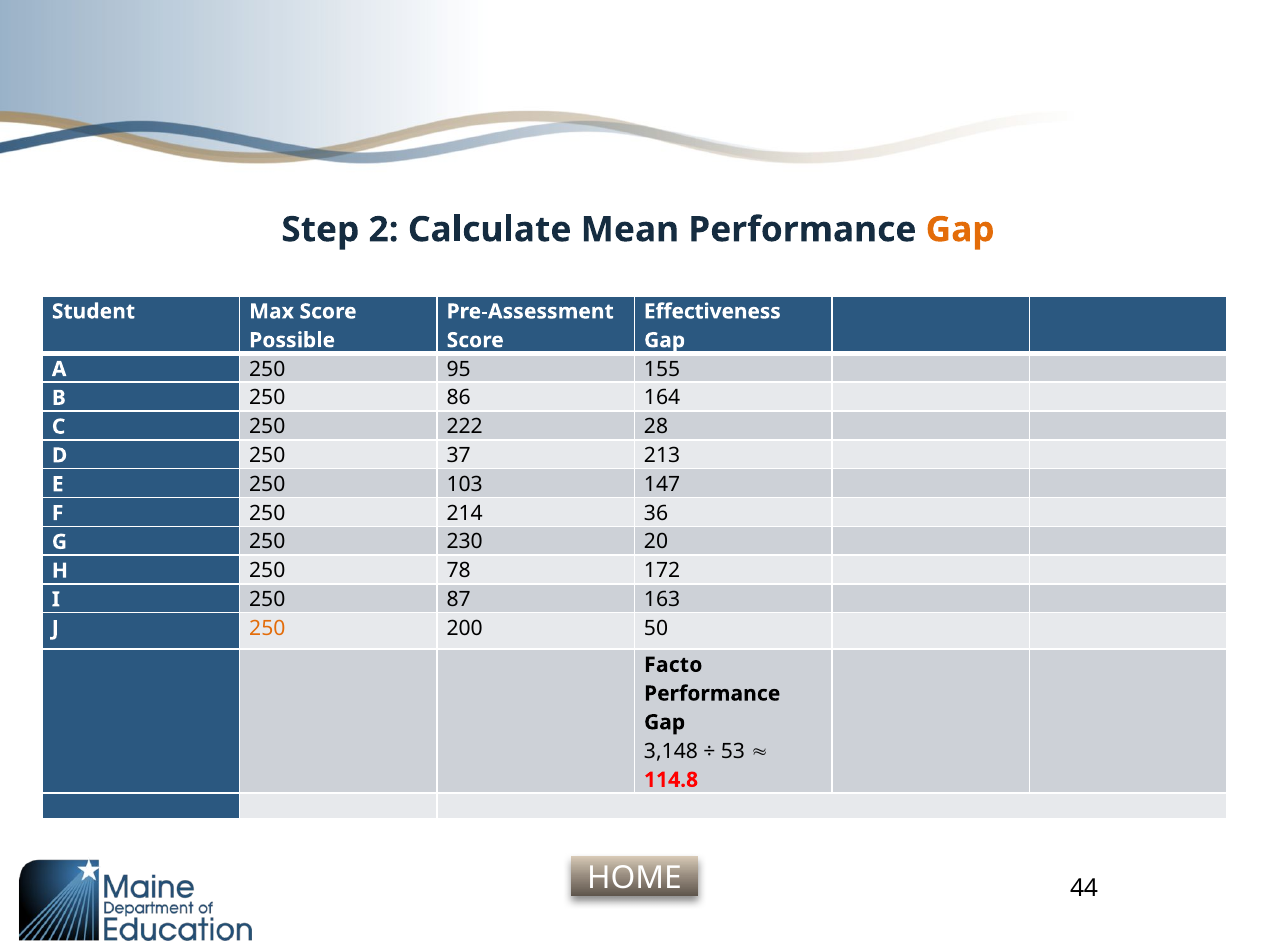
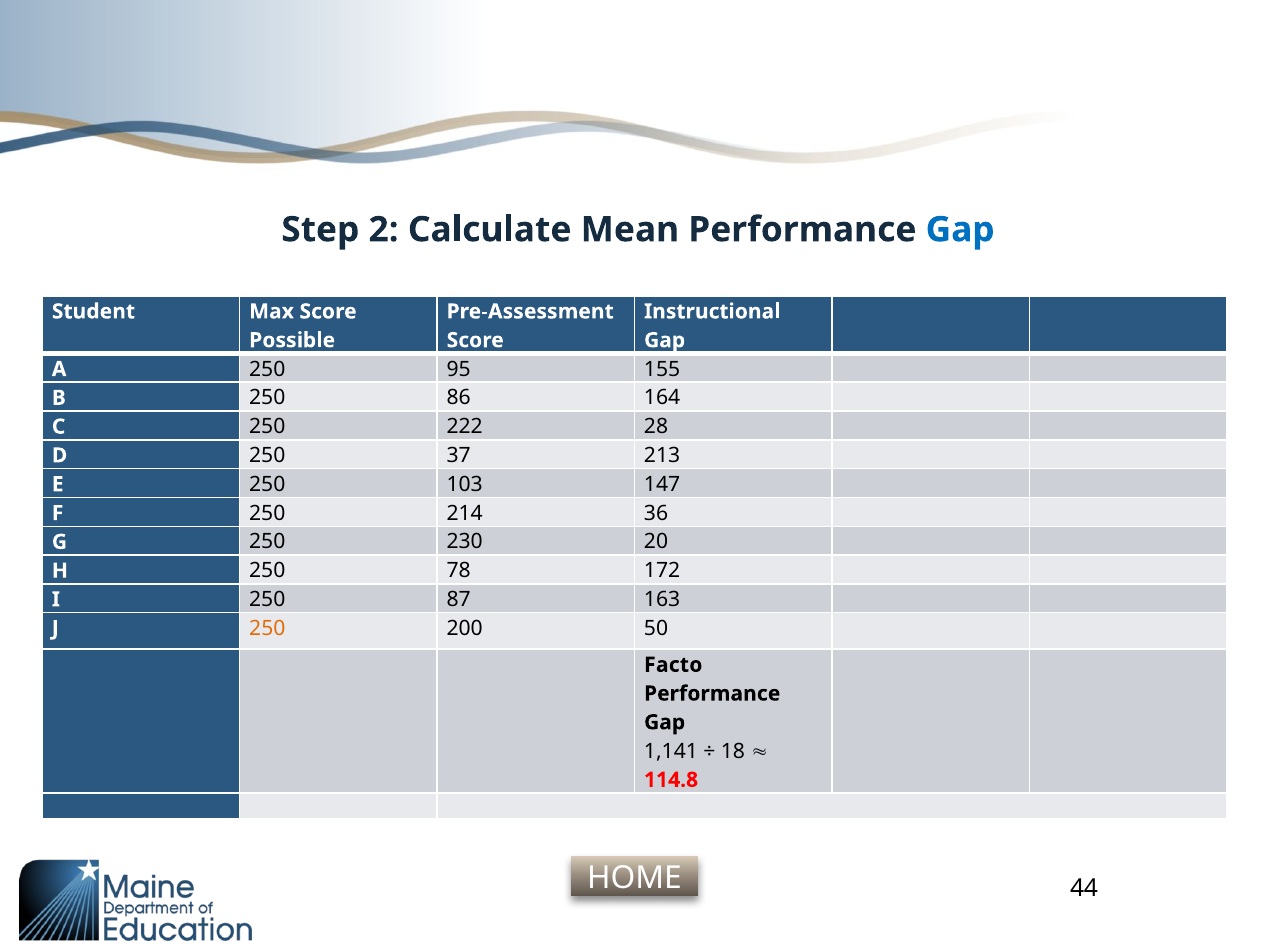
Gap colour: orange -> blue (960, 230)
Effectiveness: Effectiveness -> Instructional (712, 312)
3,148: 3,148 -> 1,141 (671, 752)
53: 53 -> 18 (733, 752)
